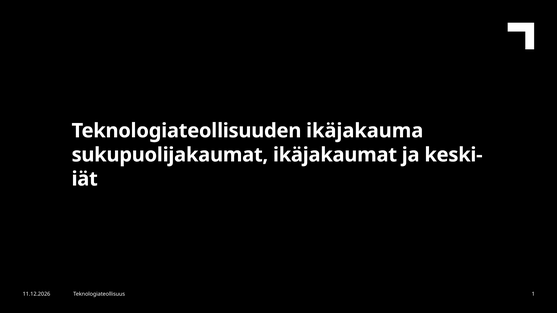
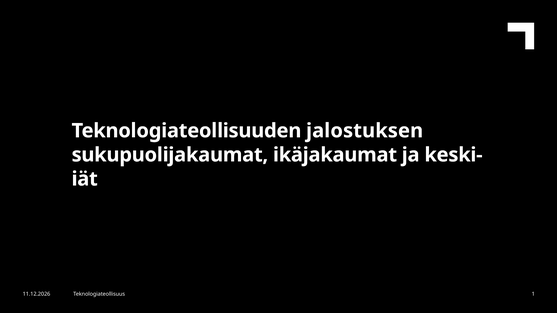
ikäjakauma: ikäjakauma -> jalostuksen (365, 131)
